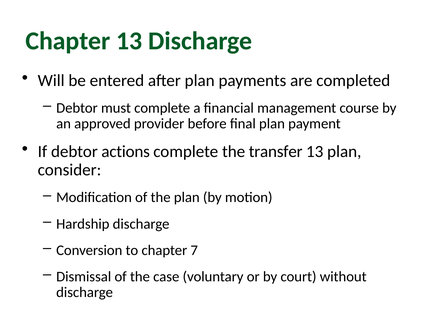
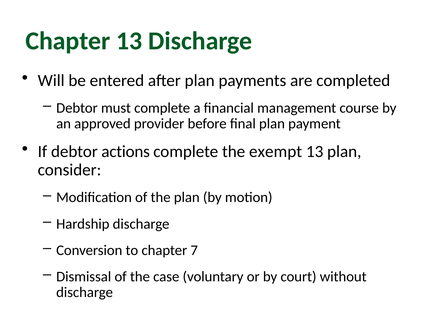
transfer: transfer -> exempt (276, 152)
